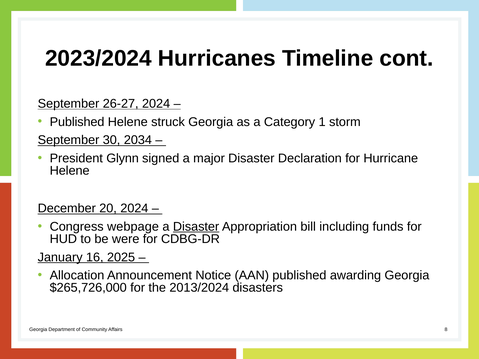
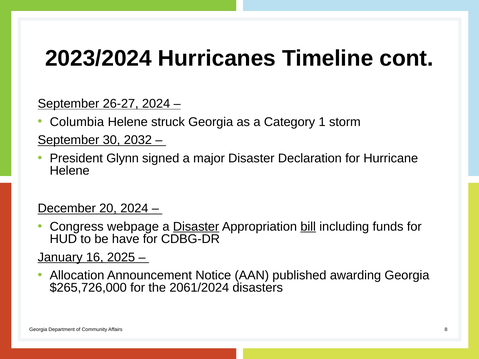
Published: Published -> Columbia (77, 122)
2034: 2034 -> 2032 (138, 140)
bill underline: none -> present (308, 227)
were: were -> have (126, 239)
2013/2024: 2013/2024 -> 2061/2024 (199, 288)
